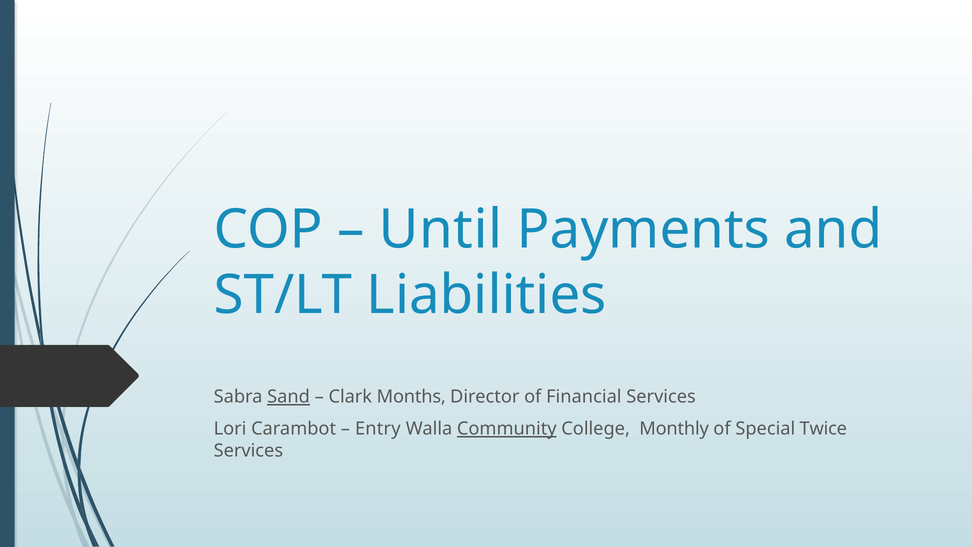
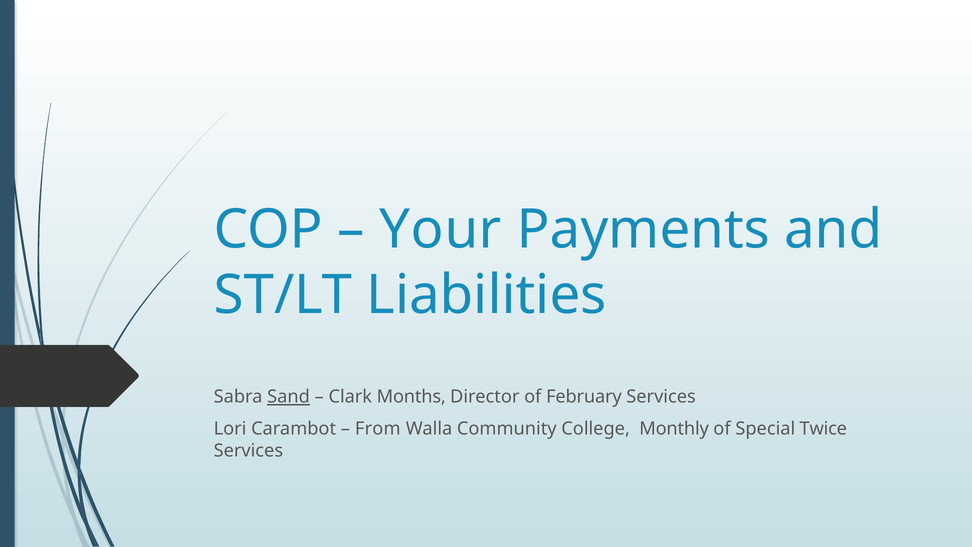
Until: Until -> Your (440, 229)
Financial: Financial -> February (584, 397)
Entry: Entry -> From (378, 429)
Community underline: present -> none (507, 429)
